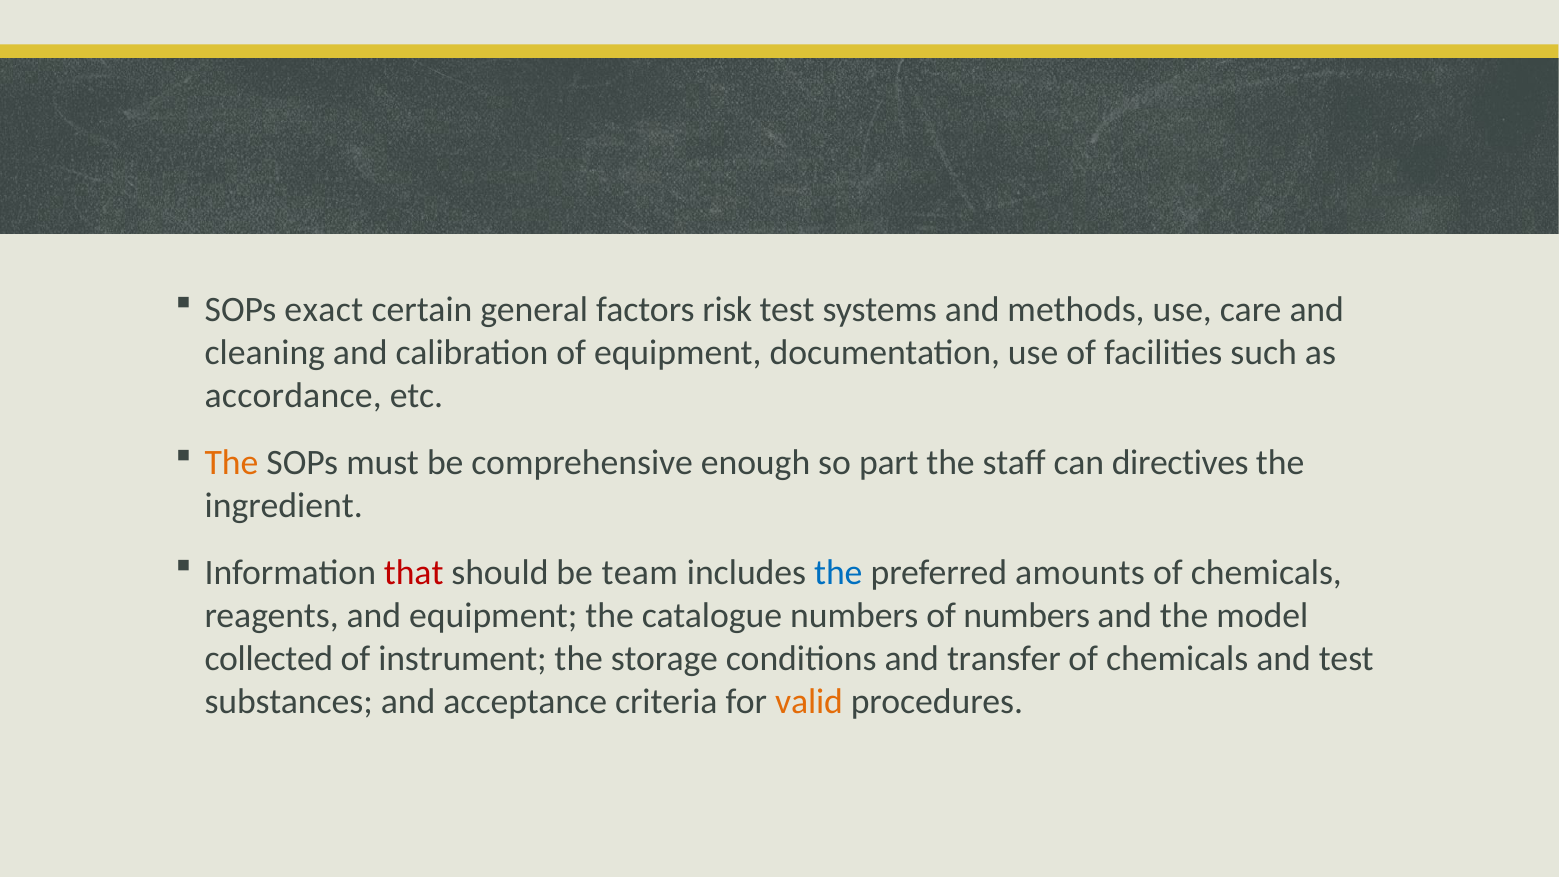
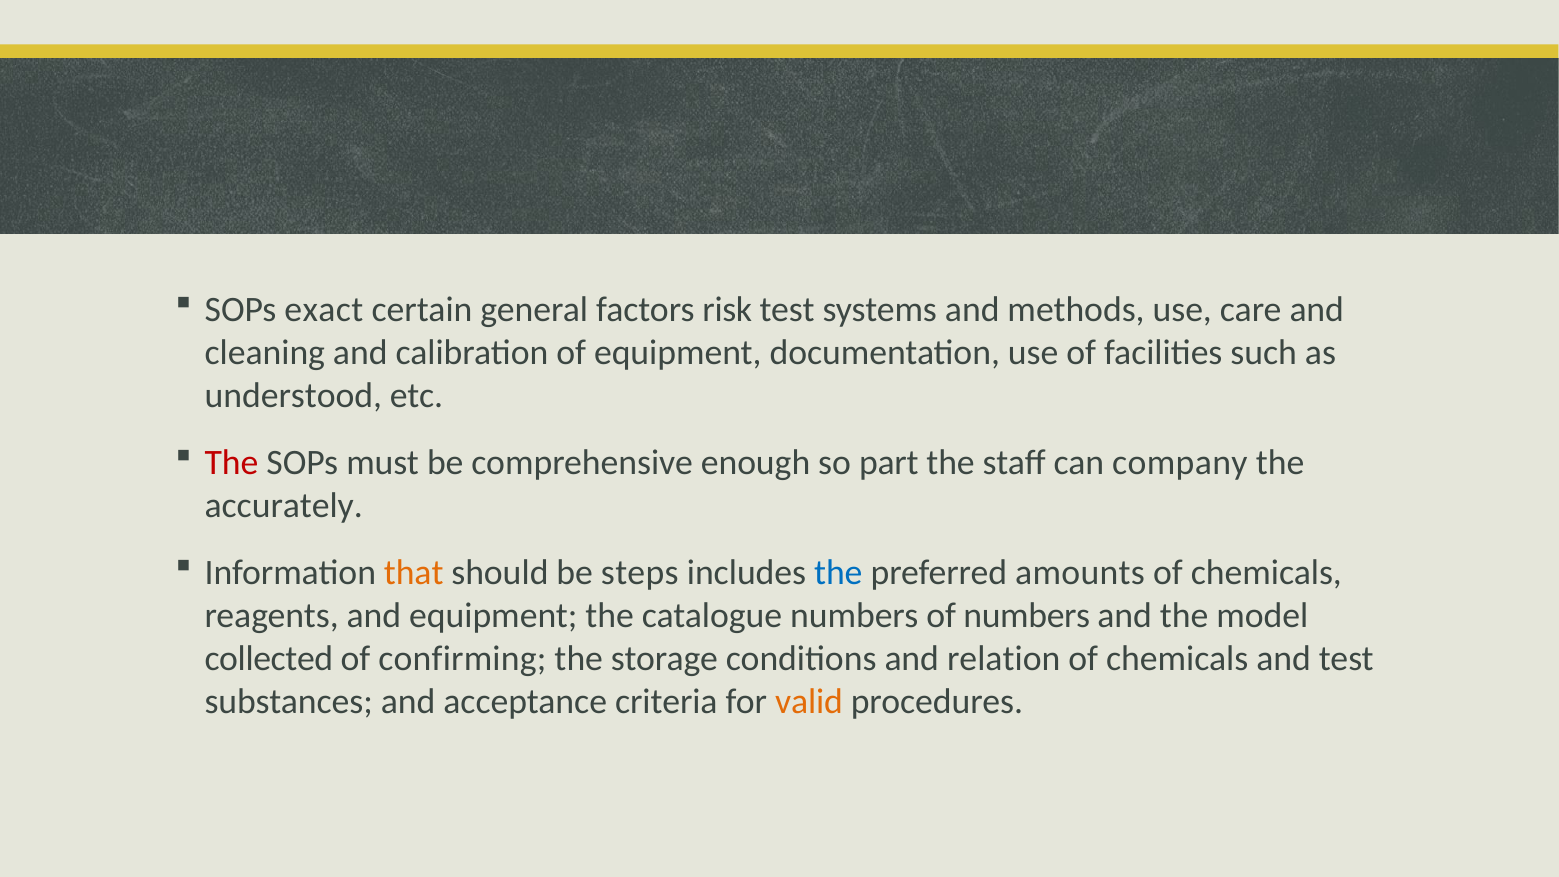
accordance: accordance -> understood (293, 396)
The colour: orange -> red (232, 463)
directives: directives -> company (1180, 463)
ingredient: ingredient -> accurately (284, 506)
that colour: red -> orange (414, 573)
team: team -> steps (640, 573)
instrument: instrument -> confirming (462, 659)
transfer: transfer -> relation (1004, 659)
